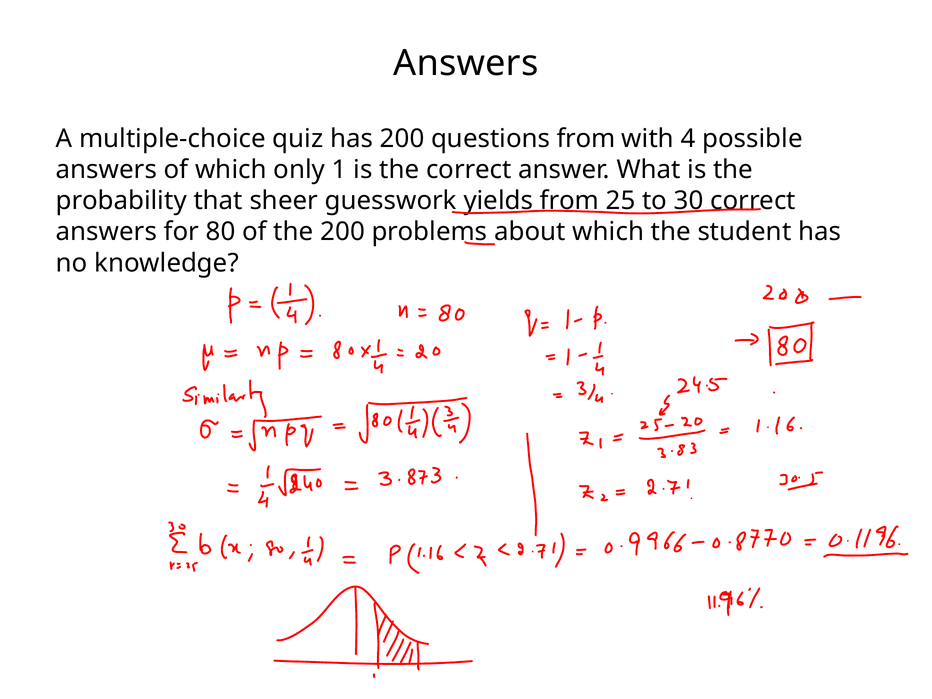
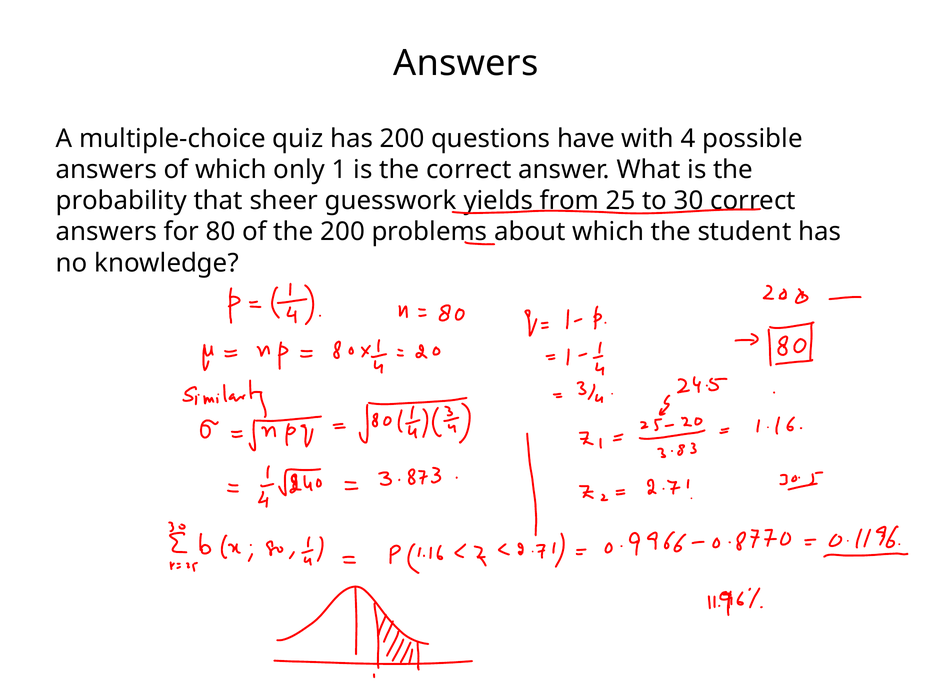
questions from: from -> have (586, 139)
